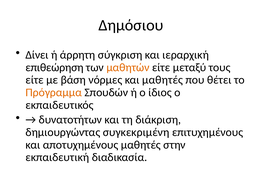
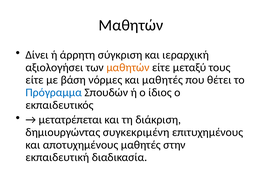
Δημόσιου: Δημόσιου -> Μαθητών (131, 25)
επιθεώρηση: επιθεώρηση -> αξιολογήσει (54, 68)
Πρόγραμμα colour: orange -> blue (54, 93)
δυνατοτήτων: δυνατοτήτων -> μετατρέπεται (70, 120)
